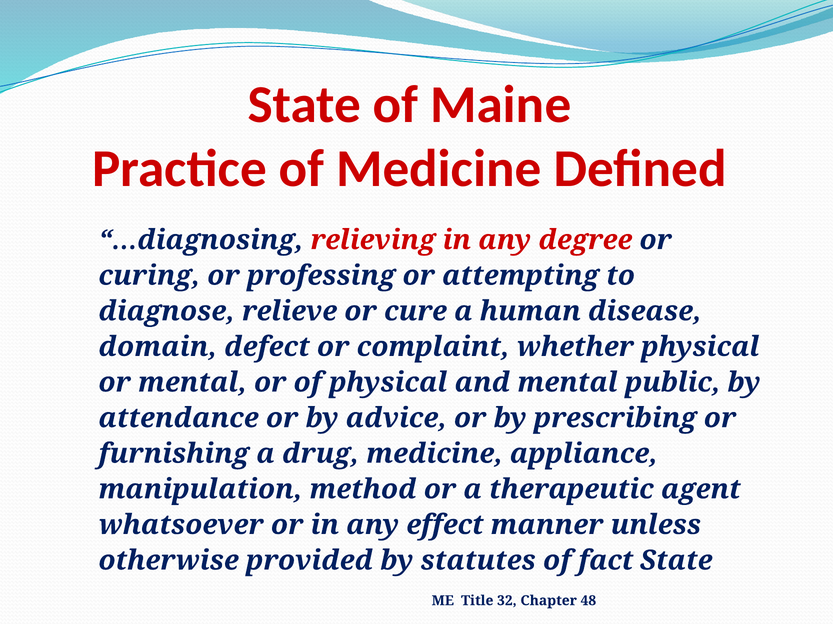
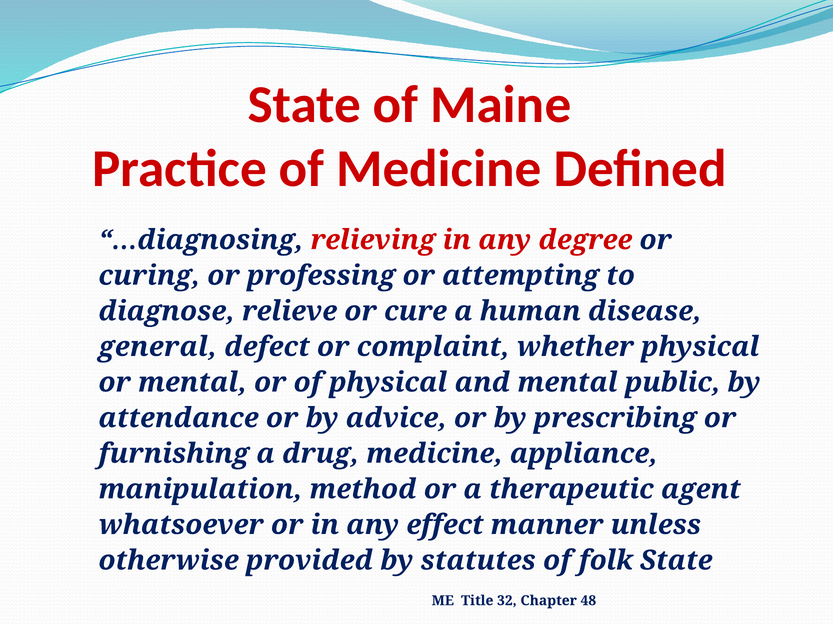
domain: domain -> general (158, 347)
fact: fact -> folk (606, 561)
